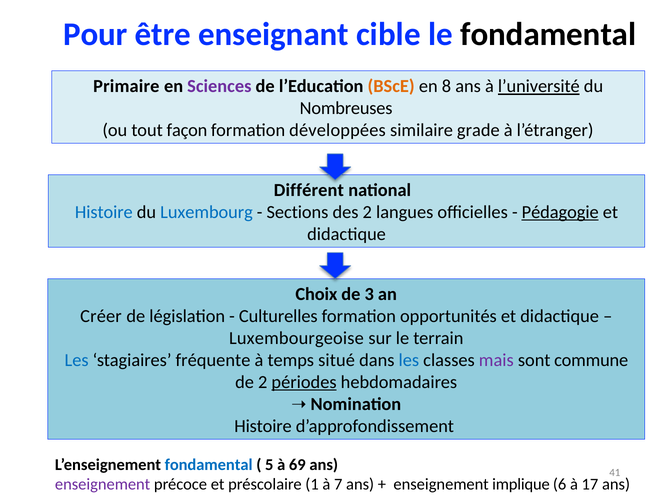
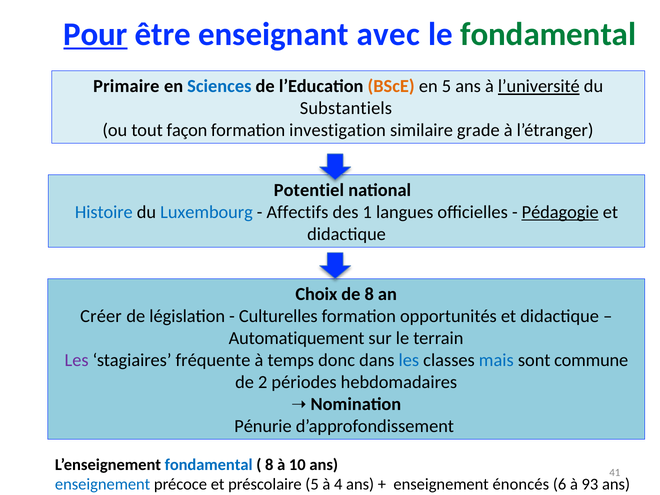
Pour underline: none -> present (96, 34)
cible: cible -> avec (388, 34)
fondamental colour: black -> green (548, 34)
Sciences colour: purple -> blue (219, 86)
en 8: 8 -> 5 (446, 86)
Nombreuses: Nombreuses -> Substantiels (346, 108)
développées: développées -> investigation (338, 130)
Différent: Différent -> Potentiel (309, 190)
Sections: Sections -> Affectifs (297, 212)
des 2: 2 -> 1 (367, 212)
de 3: 3 -> 8 (369, 294)
Luxembourgeoise: Luxembourgeoise -> Automatiquement (297, 338)
Les colour: blue -> purple (77, 360)
situé: situé -> donc (337, 360)
mais colour: purple -> blue (496, 360)
périodes underline: present -> none (304, 382)
Histoire: Histoire -> Pénurie (263, 426)
5: 5 -> 8 (269, 465)
69: 69 -> 10 (297, 465)
enseignement colour: purple -> blue (103, 484)
préscolaire 1: 1 -> 5 (312, 484)
7: 7 -> 4 (338, 484)
implique: implique -> énoncés (521, 484)
17: 17 -> 93 (590, 484)
